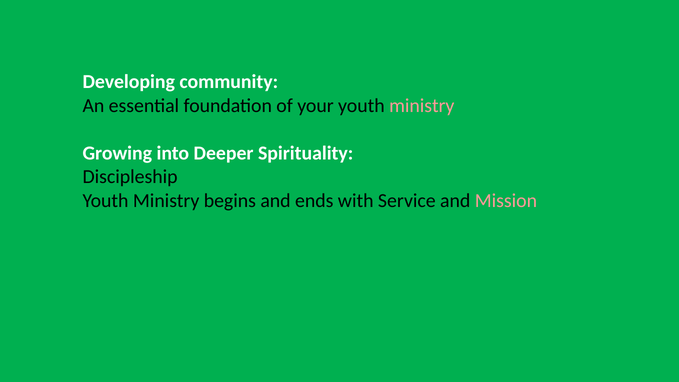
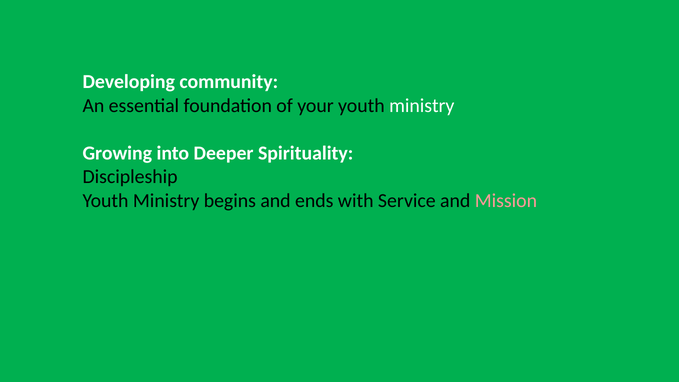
ministry colour: pink -> white (422, 105)
